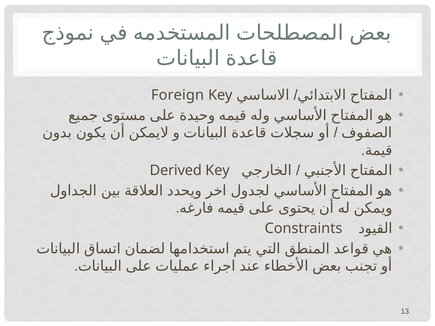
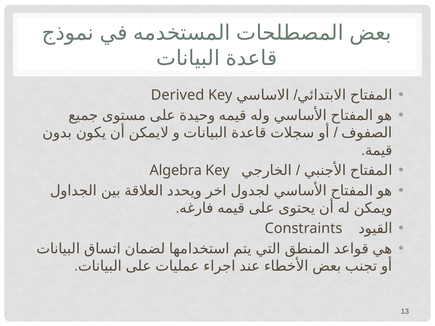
Foreign: Foreign -> Derived (178, 95)
Derived: Derived -> Algebra (176, 171)
